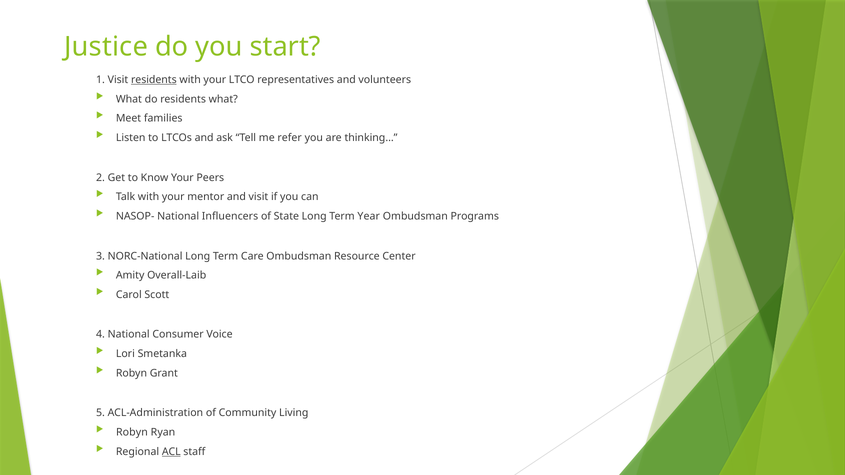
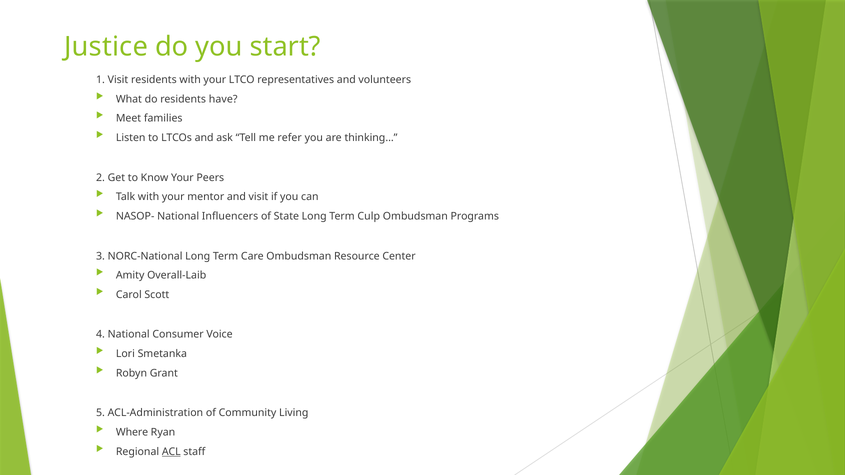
residents underline: present -> none (154, 80)
residents what: what -> have (223, 99)
Year: Year -> Culp (369, 216)
Robyn: Robyn -> Where (132, 433)
